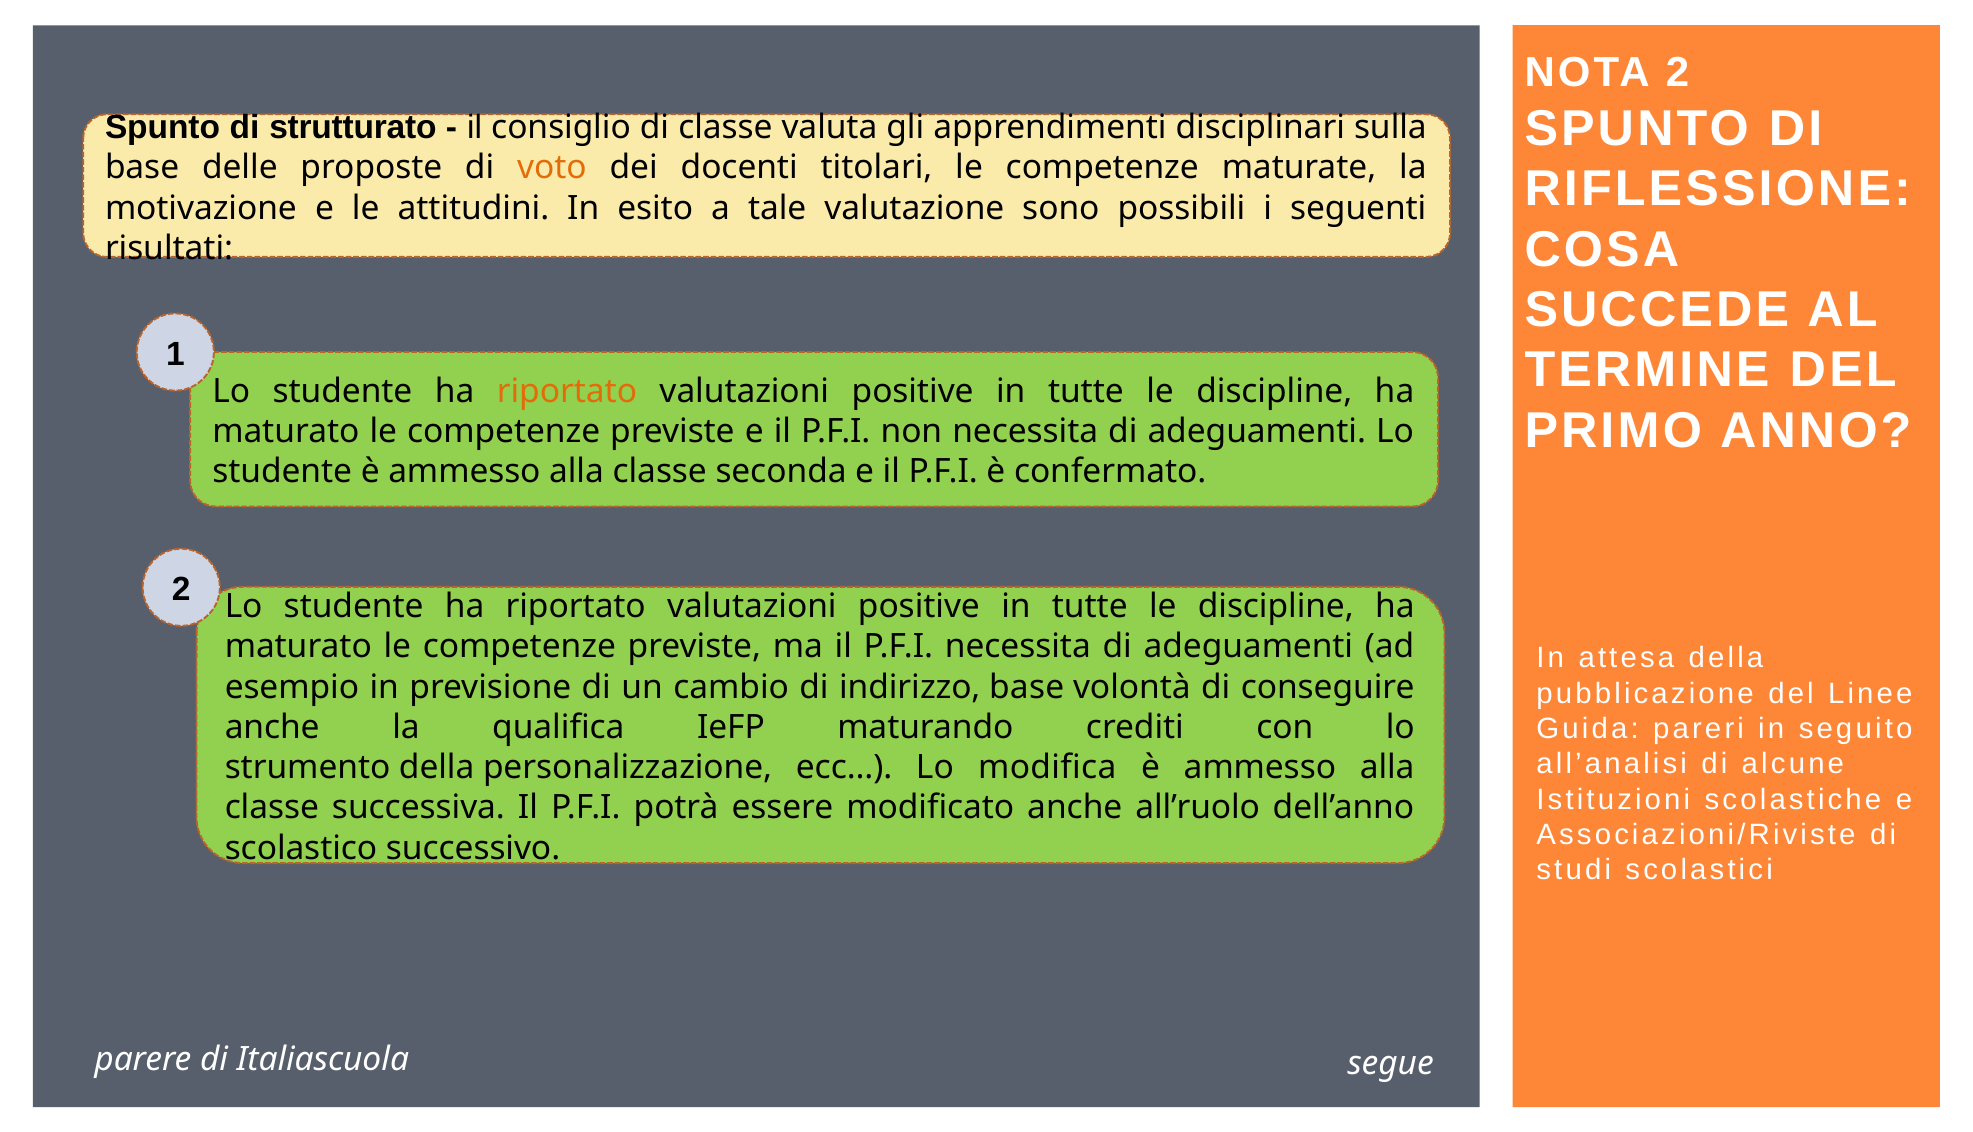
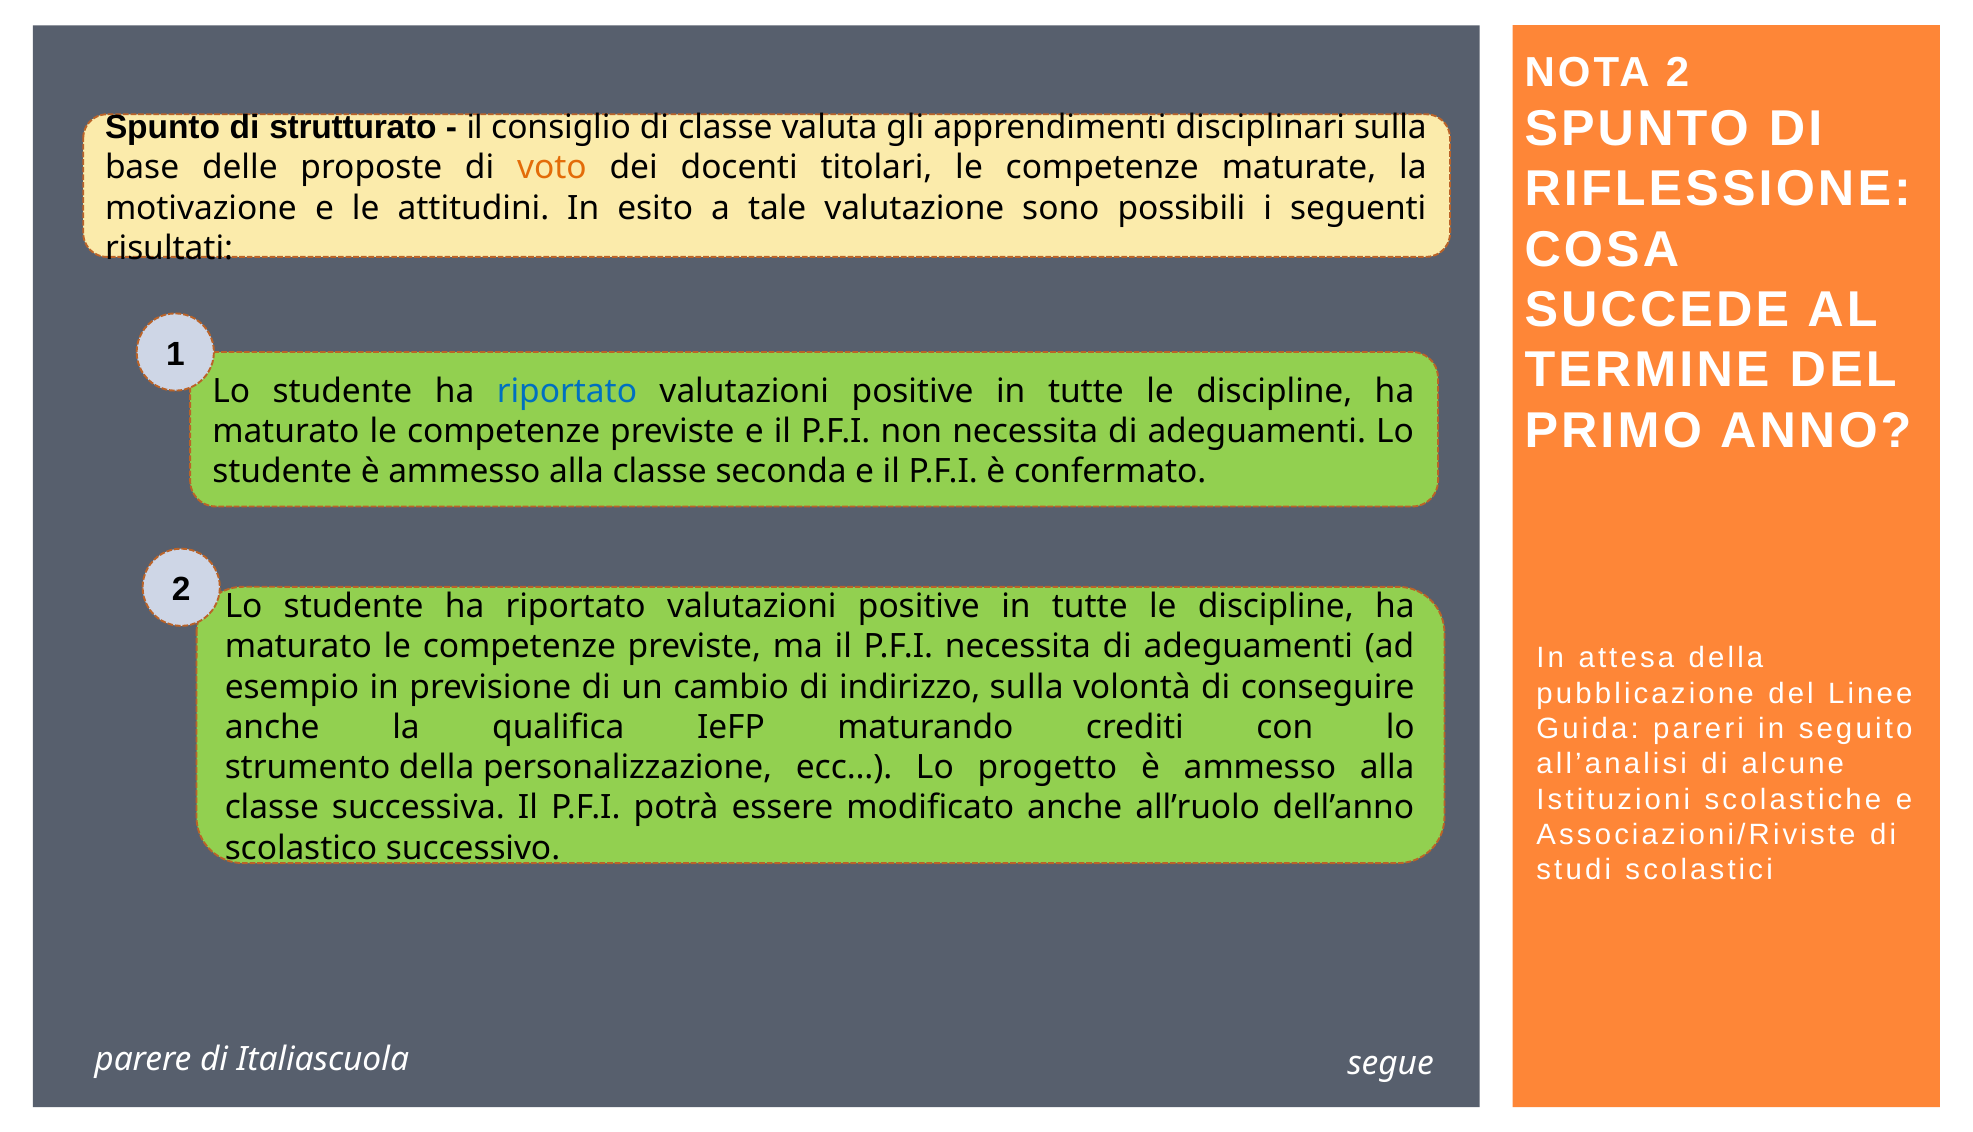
riportato colour: orange -> blue (567, 391)
indirizzo base: base -> sulla (1027, 687)
modifica: modifica -> progetto (1047, 767)
